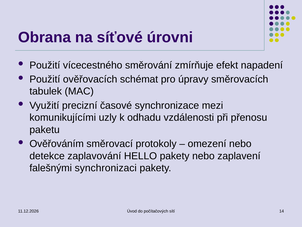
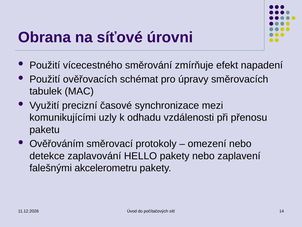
synchronizaci: synchronizaci -> akcelerometru (106, 168)
